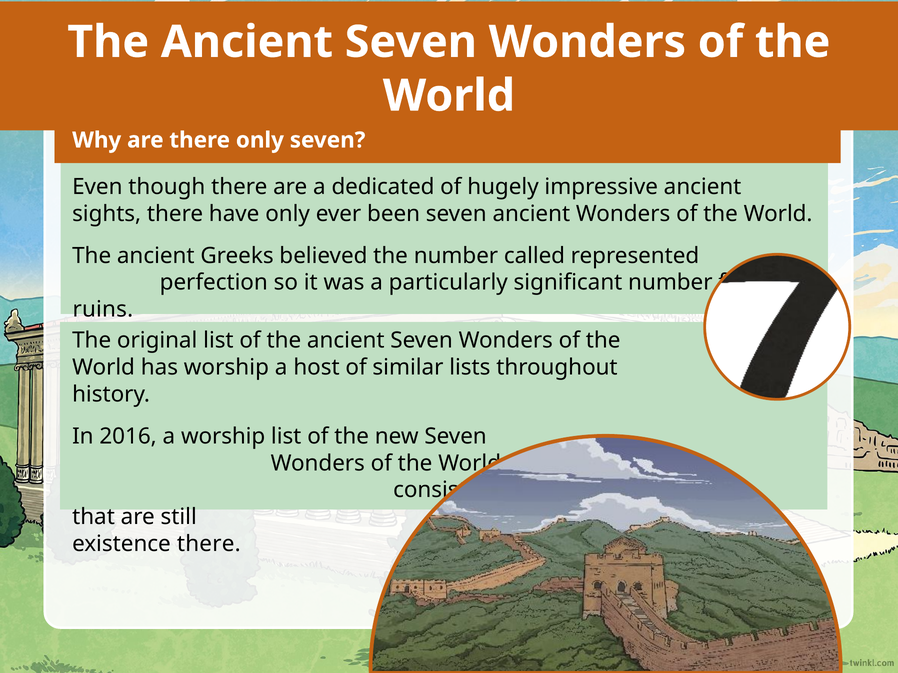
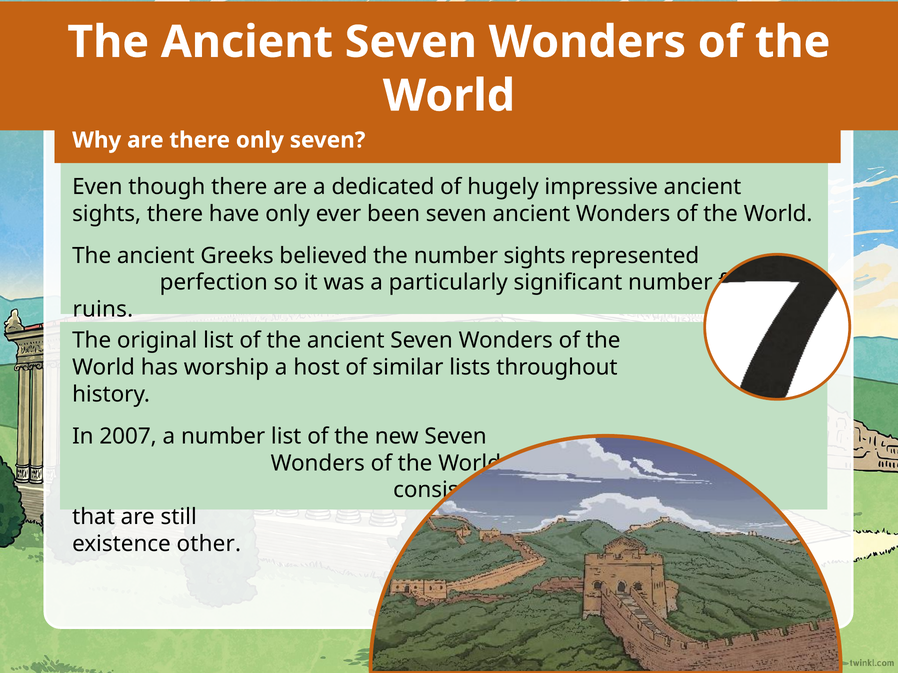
number called: called -> sights (535, 256)
2016: 2016 -> 2007 (128, 437)
a worship: worship -> number (223, 437)
existence there: there -> other (209, 544)
